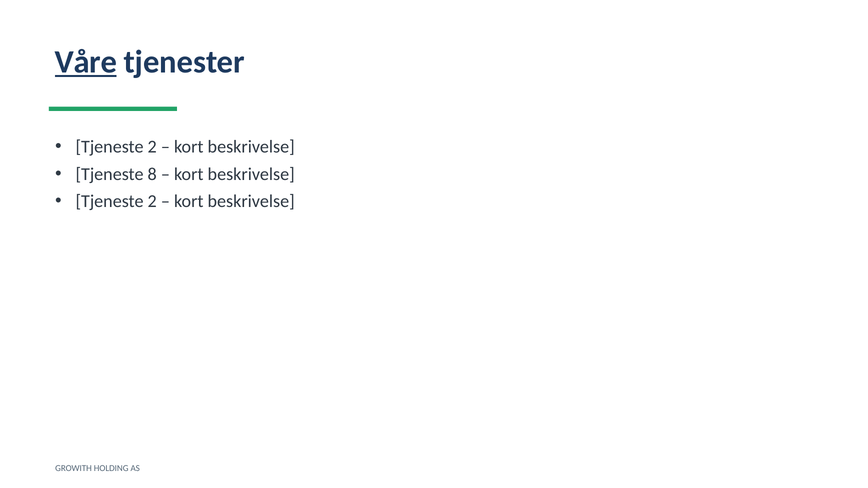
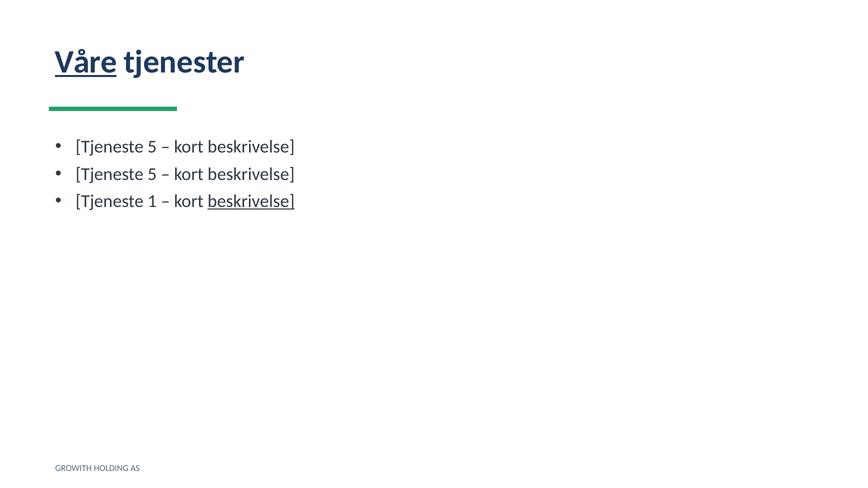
2: 2 -> 5 (152, 147)
8: 8 -> 5 (152, 174)
2: 2 -> 1 (152, 201)
beskrivelse underline: none -> present (251, 201)
